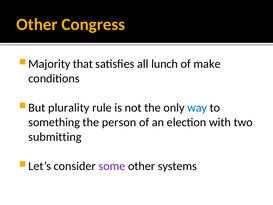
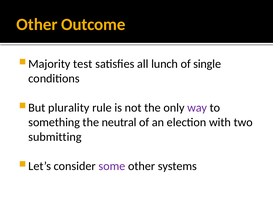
Congress: Congress -> Outcome (93, 25)
that: that -> test (83, 64)
make: make -> single (207, 64)
way colour: blue -> purple (197, 108)
person: person -> neutral (119, 122)
